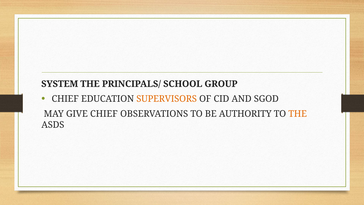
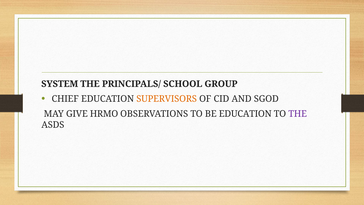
GIVE CHIEF: CHIEF -> HRMO (104, 114)
BE AUTHORITY: AUTHORITY -> EDUCATION (245, 114)
THE colour: orange -> purple (298, 114)
